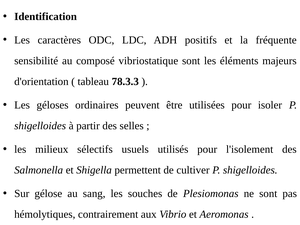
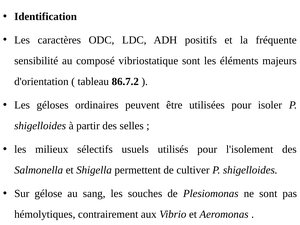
78.3.3: 78.3.3 -> 86.7.2 (125, 82)
